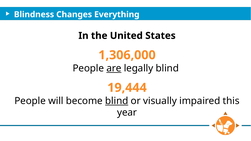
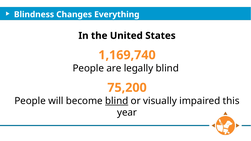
1,306,000: 1,306,000 -> 1,169,740 (127, 55)
are underline: present -> none (114, 68)
19,444: 19,444 -> 75,200 (127, 88)
